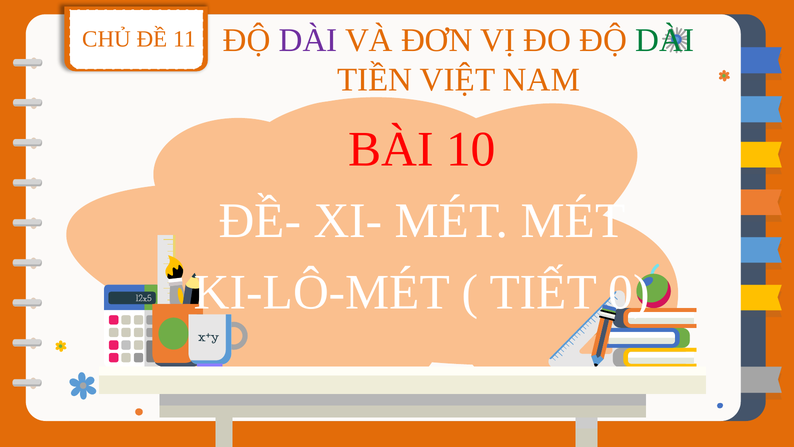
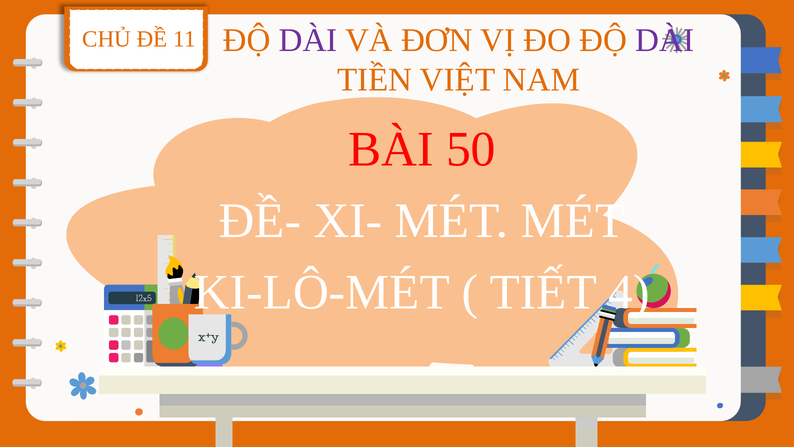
DÀI colour: green -> purple (665, 40)
10: 10 -> 50 (471, 149)
0: 0 -> 4 (629, 292)
